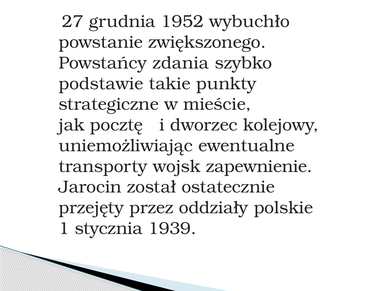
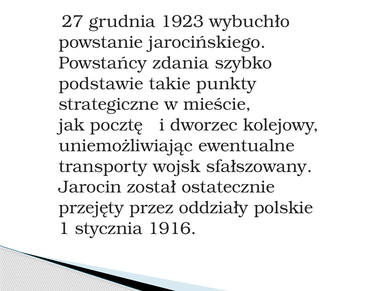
1952: 1952 -> 1923 (182, 21)
zwiększonego: zwiększonego -> jarocińskiego (207, 42)
zapewnienie: zapewnienie -> sfałszowany (259, 166)
1939: 1939 -> 1916 (172, 228)
